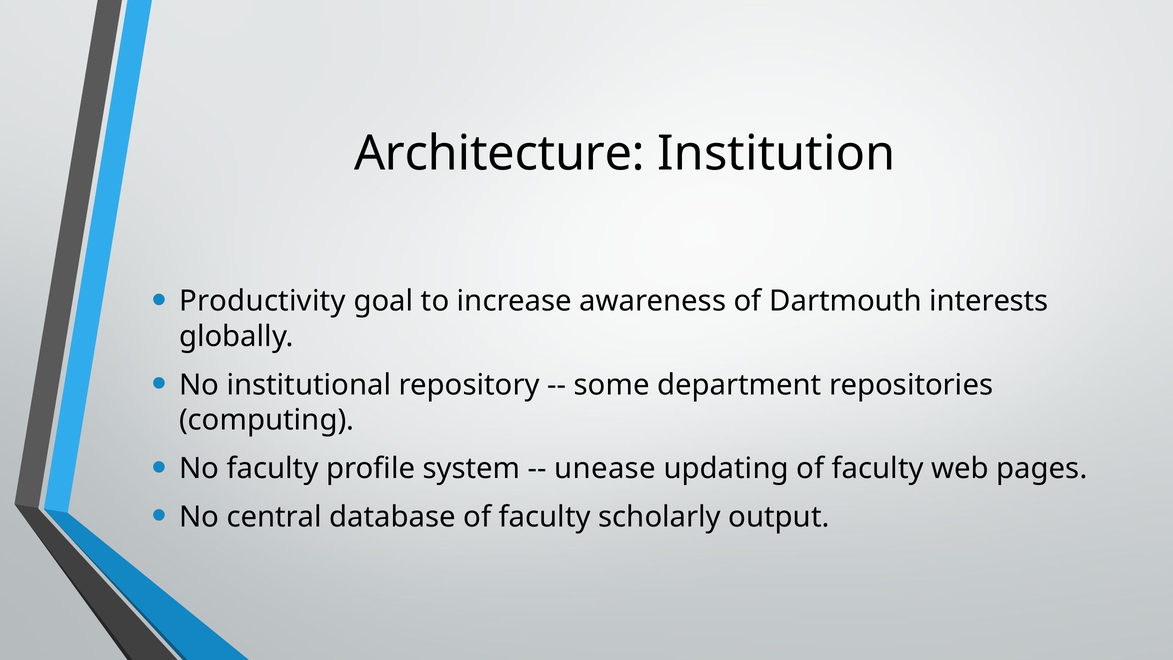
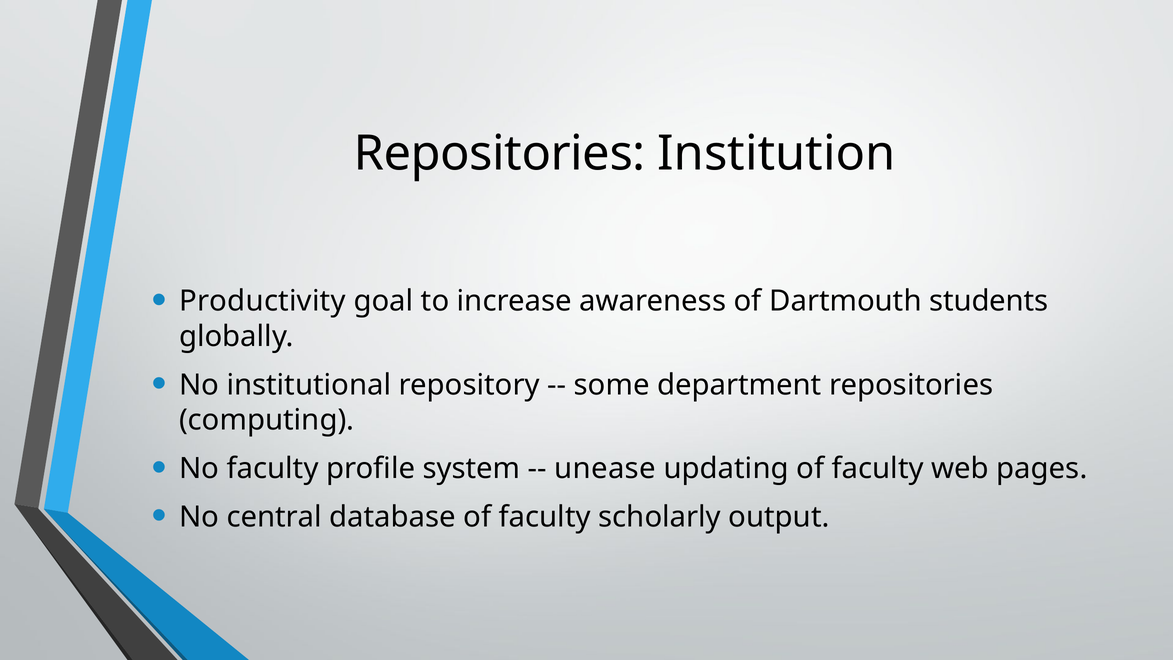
Architecture: Architecture -> Repositories (500, 154)
interests: interests -> students (989, 301)
